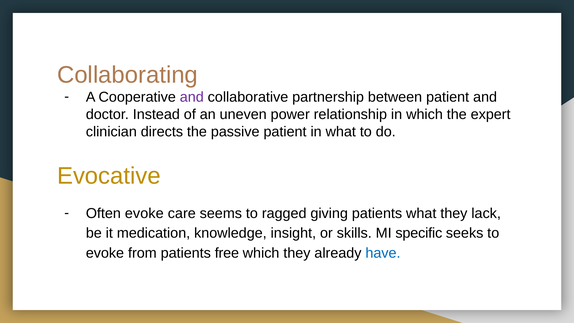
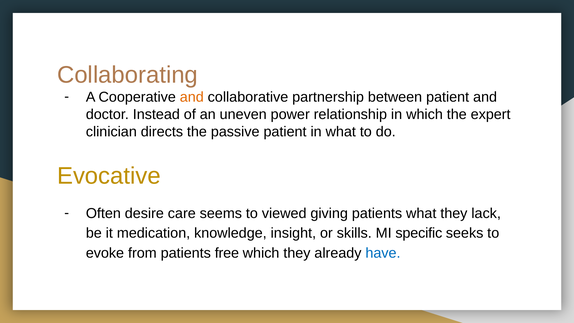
and colour: purple -> orange (192, 97)
Often evoke: evoke -> desire (144, 213)
ragged: ragged -> viewed (284, 213)
